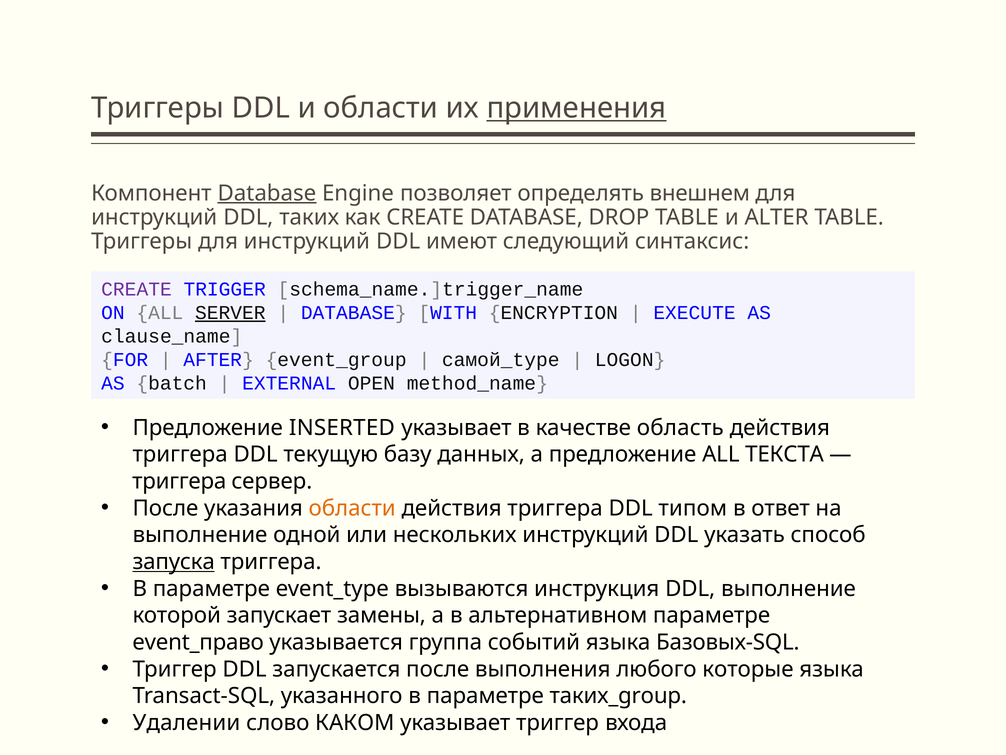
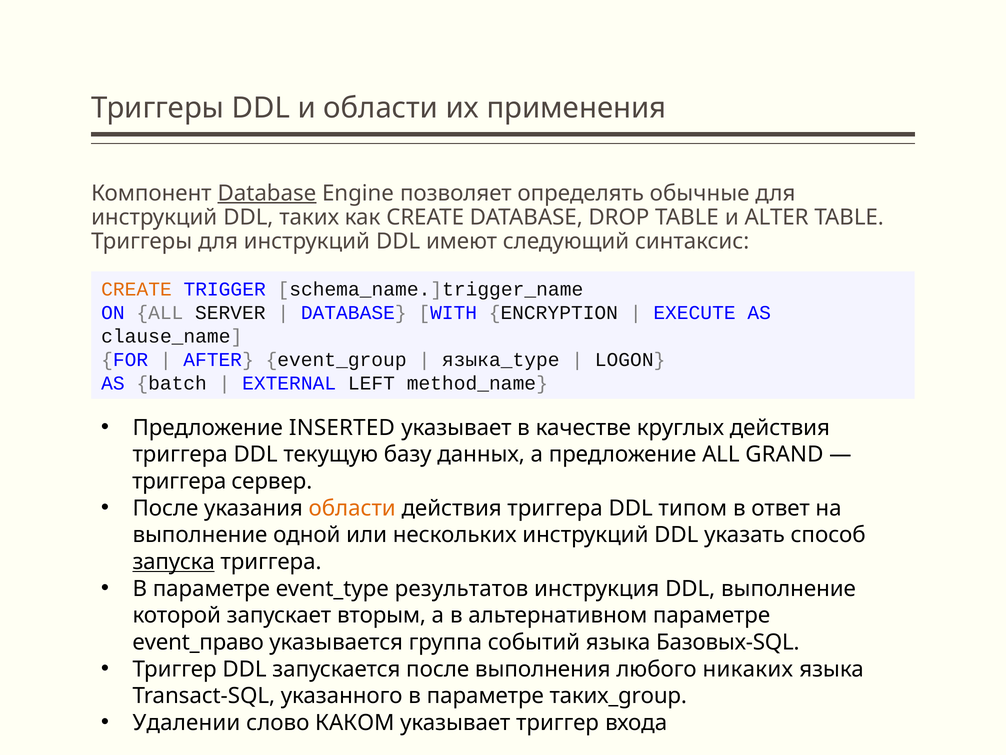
применения underline: present -> none (576, 108)
внешнем: внешнем -> обычные (700, 193)
CREATE colour: purple -> orange (136, 289)
SERVER underline: present -> none (230, 313)
самой_type: самой_type -> языка_type (501, 360)
OPEN: OPEN -> LEFT (371, 383)
область: область -> круглых (680, 427)
ТЕКСТА: ТЕКСТА -> GRAND (784, 454)
вызываются: вызываются -> результатов (461, 588)
замены: замены -> вторым (381, 615)
которые: которые -> никаких (748, 669)
